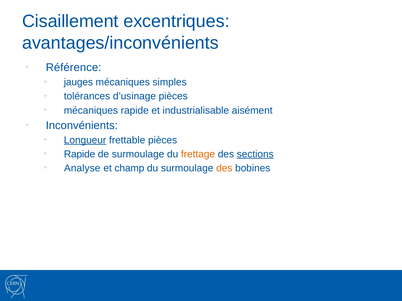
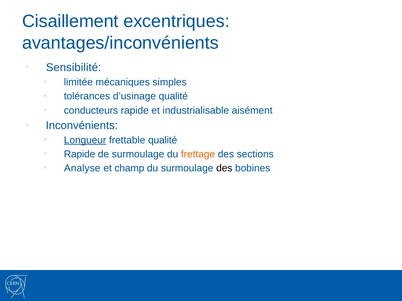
Référence: Référence -> Sensibilité (74, 68)
jauges: jauges -> limitée (78, 82)
d’usinage pièces: pièces -> qualité (173, 96)
mécaniques: mécaniques -> conducteurs (91, 111)
frettable pièces: pièces -> qualité (163, 140)
sections underline: present -> none (255, 154)
des colour: orange -> black (224, 168)
